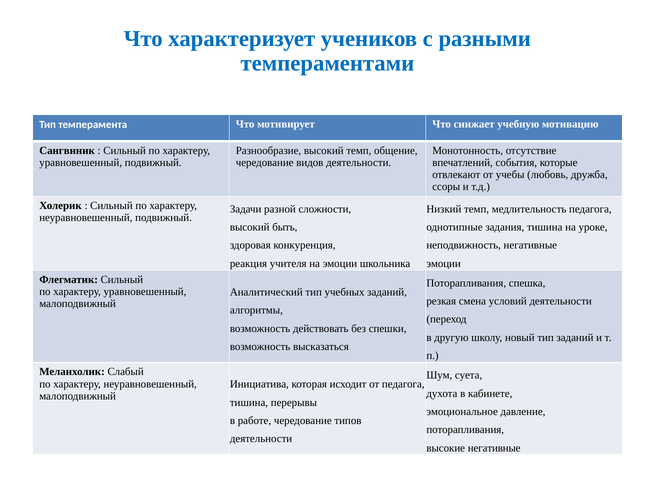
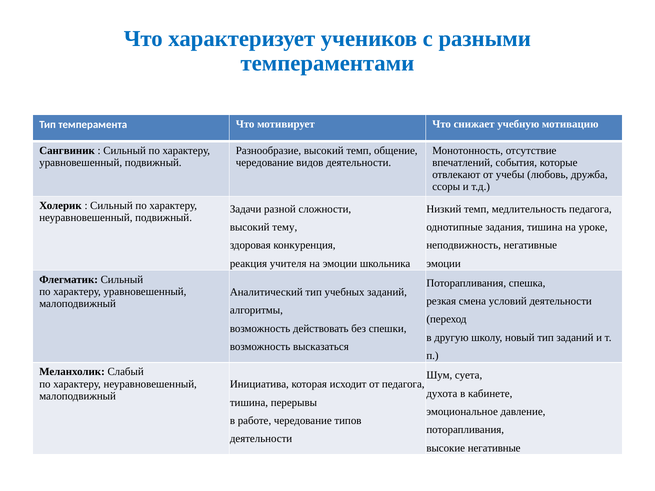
быть: быть -> тему (285, 227)
